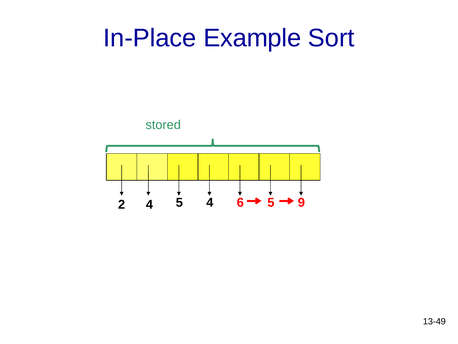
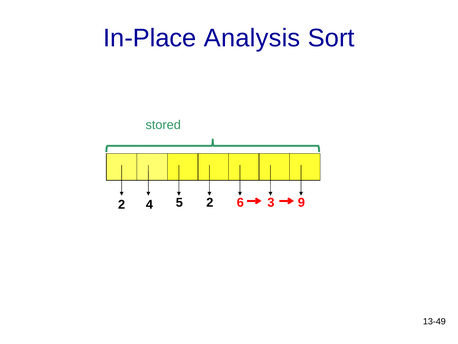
Example: Example -> Analysis (252, 38)
2 4: 4 -> 2 (210, 202)
6 5: 5 -> 3 (271, 202)
